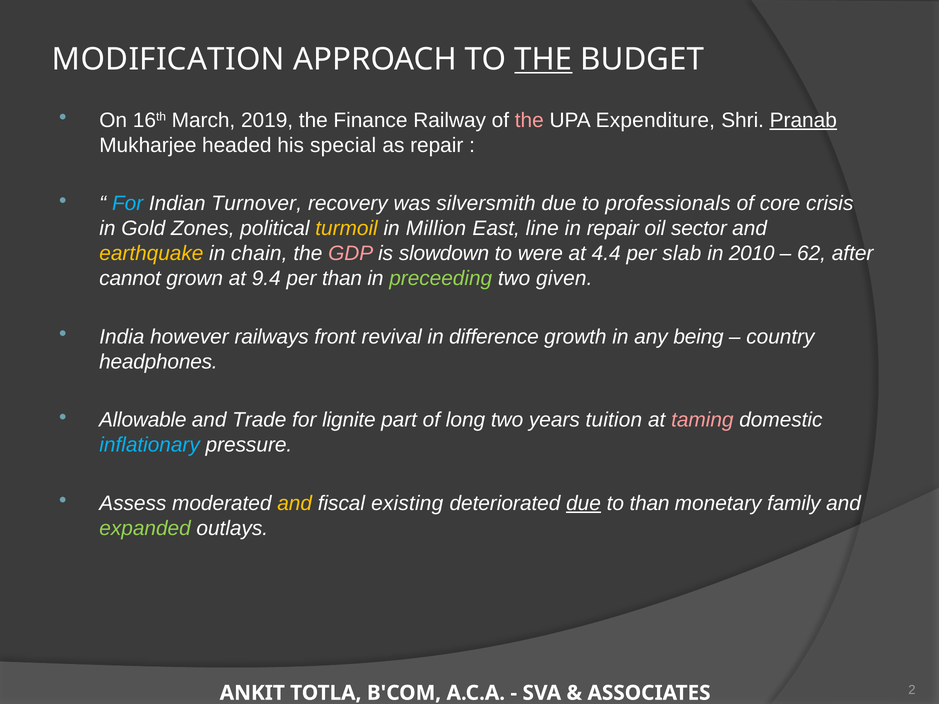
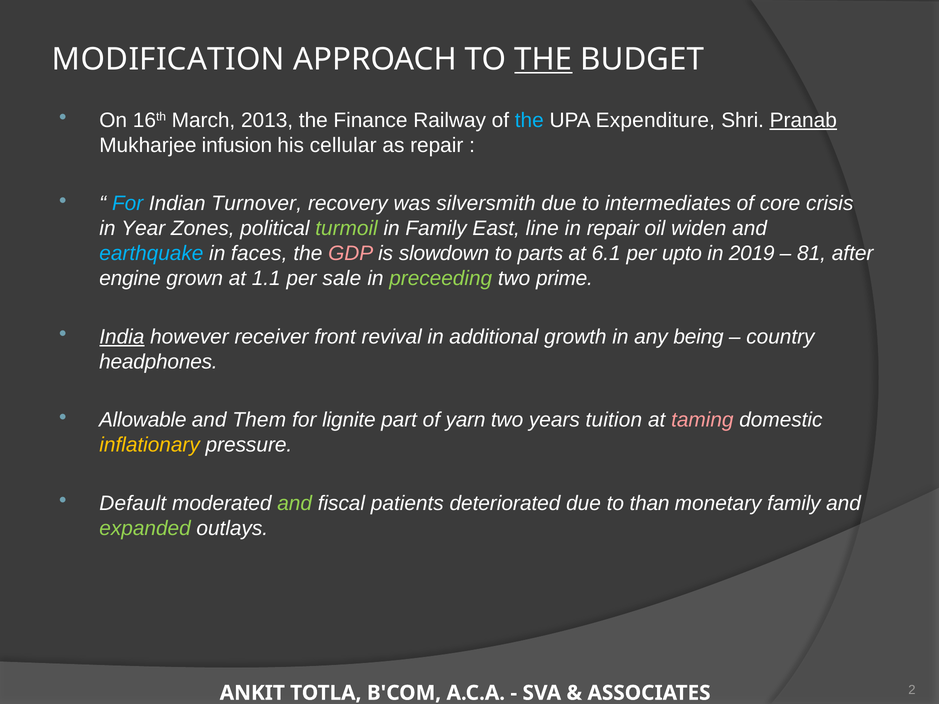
2019: 2019 -> 2013 (267, 120)
the colour: pink -> light blue (529, 120)
headed: headed -> infusion (237, 145)
special: special -> cellular (343, 145)
professionals: professionals -> intermediates (668, 204)
Gold: Gold -> Year (143, 229)
turmoil colour: yellow -> light green (347, 229)
in Million: Million -> Family (436, 229)
sector: sector -> widen (699, 229)
earthquake colour: yellow -> light blue (151, 254)
chain: chain -> faces (259, 254)
were: were -> parts (540, 254)
4.4: 4.4 -> 6.1 (606, 254)
slab: slab -> upto (682, 254)
2010: 2010 -> 2019 (752, 254)
62: 62 -> 81 (812, 254)
cannot: cannot -> engine (130, 279)
9.4: 9.4 -> 1.1 (266, 279)
per than: than -> sale (342, 279)
given: given -> prime (564, 279)
India underline: none -> present (122, 337)
railways: railways -> receiver (272, 337)
difference: difference -> additional (494, 337)
Trade: Trade -> Them (259, 420)
long: long -> yarn (466, 420)
inflationary colour: light blue -> yellow (150, 445)
Assess: Assess -> Default (133, 504)
and colour: yellow -> light green (295, 504)
existing: existing -> patients (407, 504)
due underline: present -> none (584, 504)
